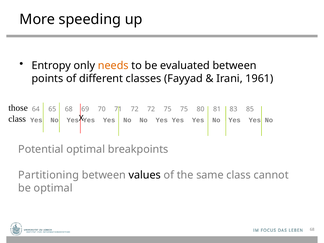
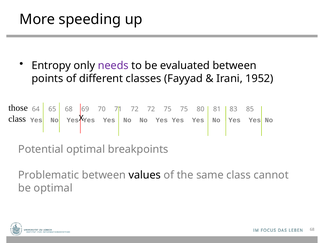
needs colour: orange -> purple (113, 66)
1961: 1961 -> 1952 (259, 79)
Partitioning: Partitioning -> Problematic (49, 175)
